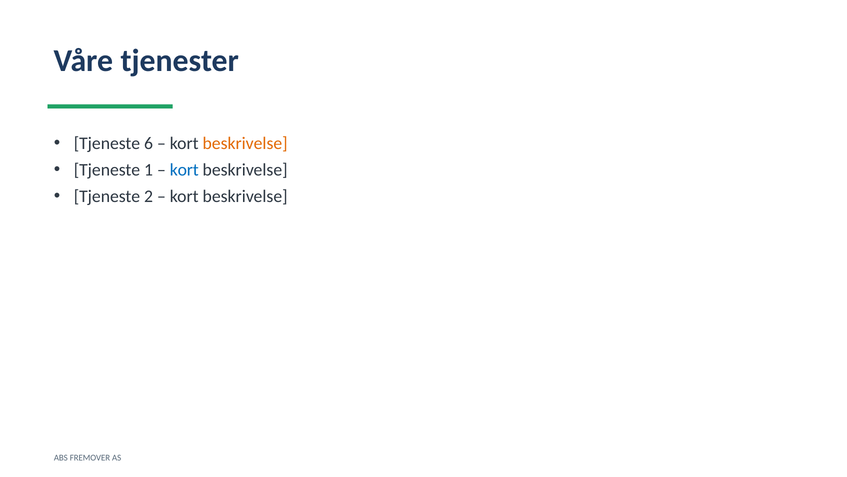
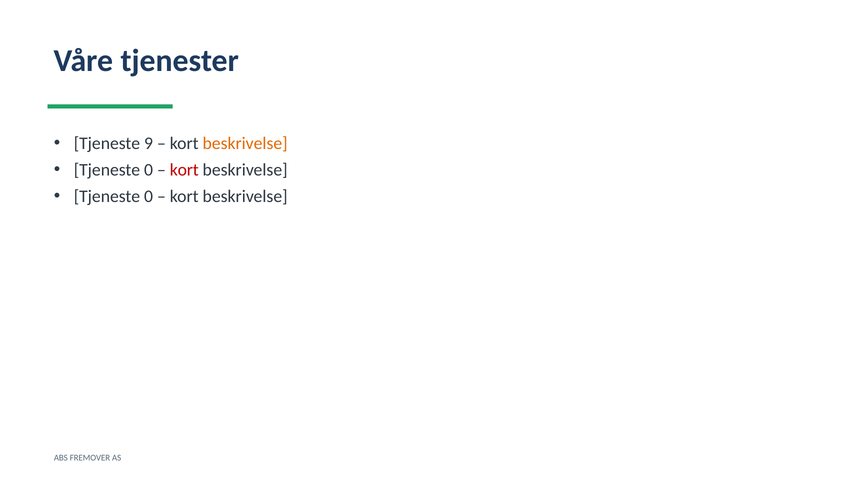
6: 6 -> 9 (148, 143)
1: 1 -> 0 (148, 170)
kort colour: blue -> red (184, 170)
2: 2 -> 0 (148, 196)
